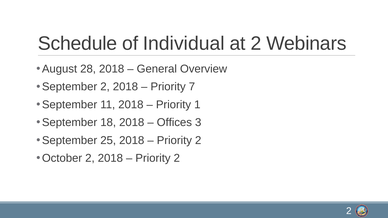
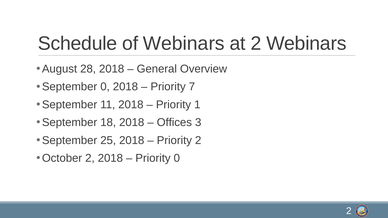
of Individual: Individual -> Webinars (184, 43)
September 2: 2 -> 0 (105, 87)
2: 2 -> 0 (177, 158)
